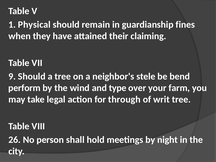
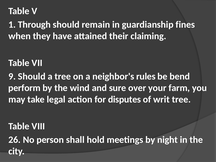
Physical: Physical -> Through (34, 25)
stele: stele -> rules (146, 76)
type: type -> sure (118, 88)
through: through -> disputes (124, 99)
